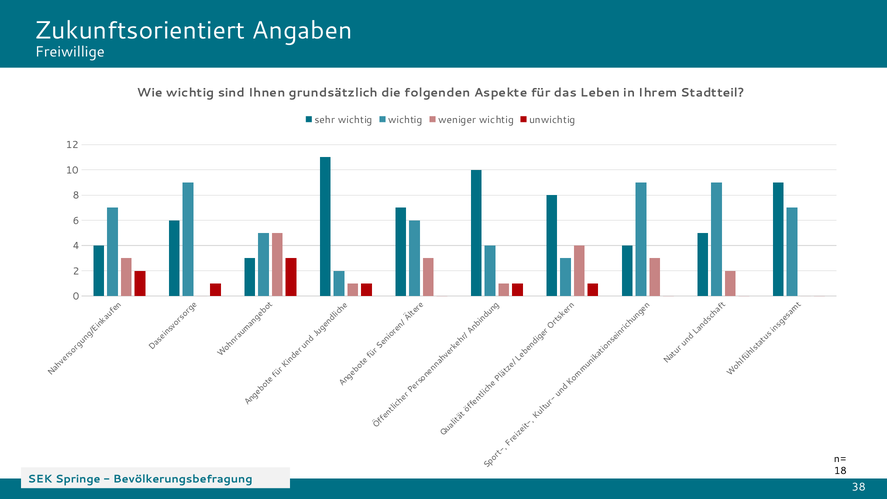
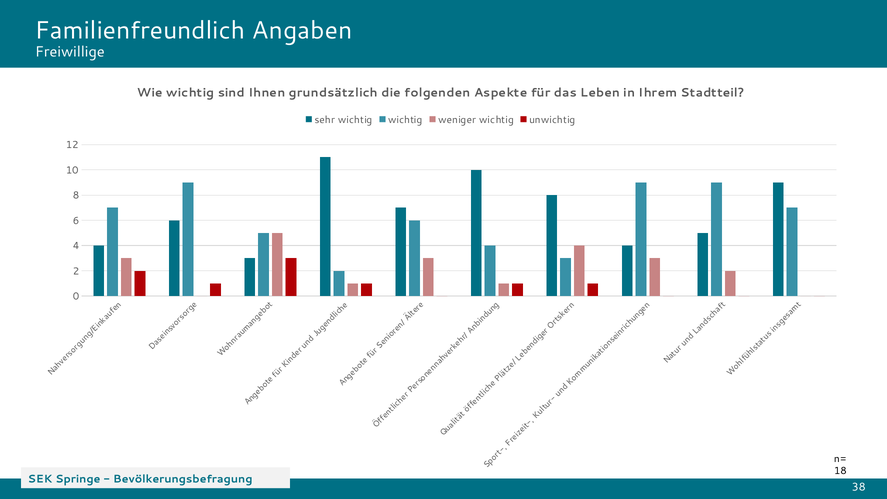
Zukunftsorientiert: Zukunftsorientiert -> Familienfreundlich (140, 31)
